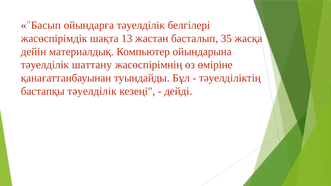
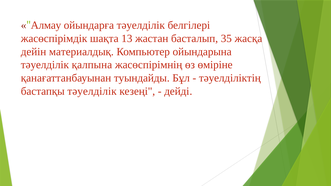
Басып: Басып -> Алмау (46, 25)
шаттану: шаттану -> қалпына (92, 65)
